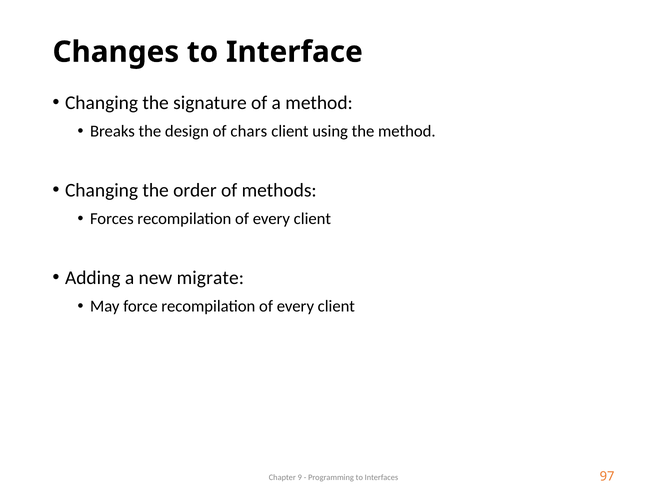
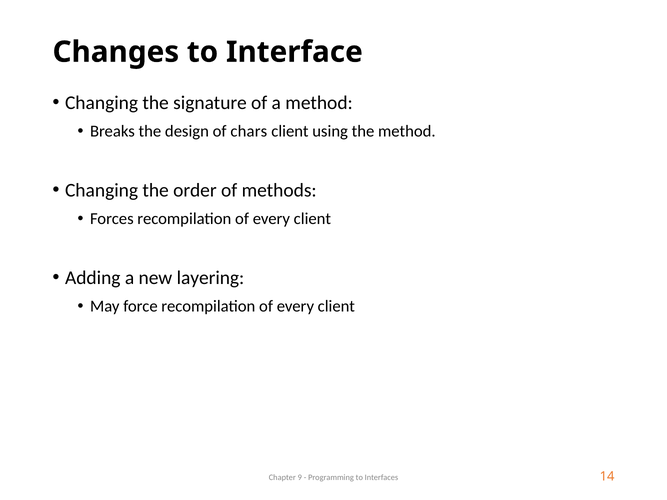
migrate: migrate -> layering (210, 278)
97: 97 -> 14 (607, 477)
